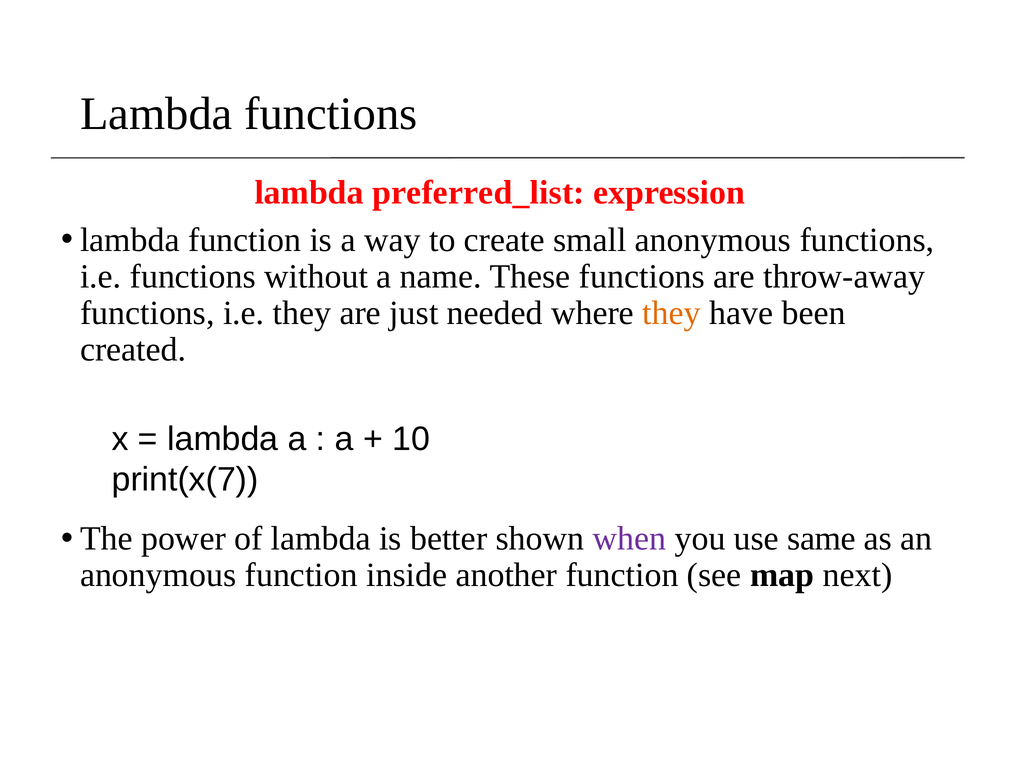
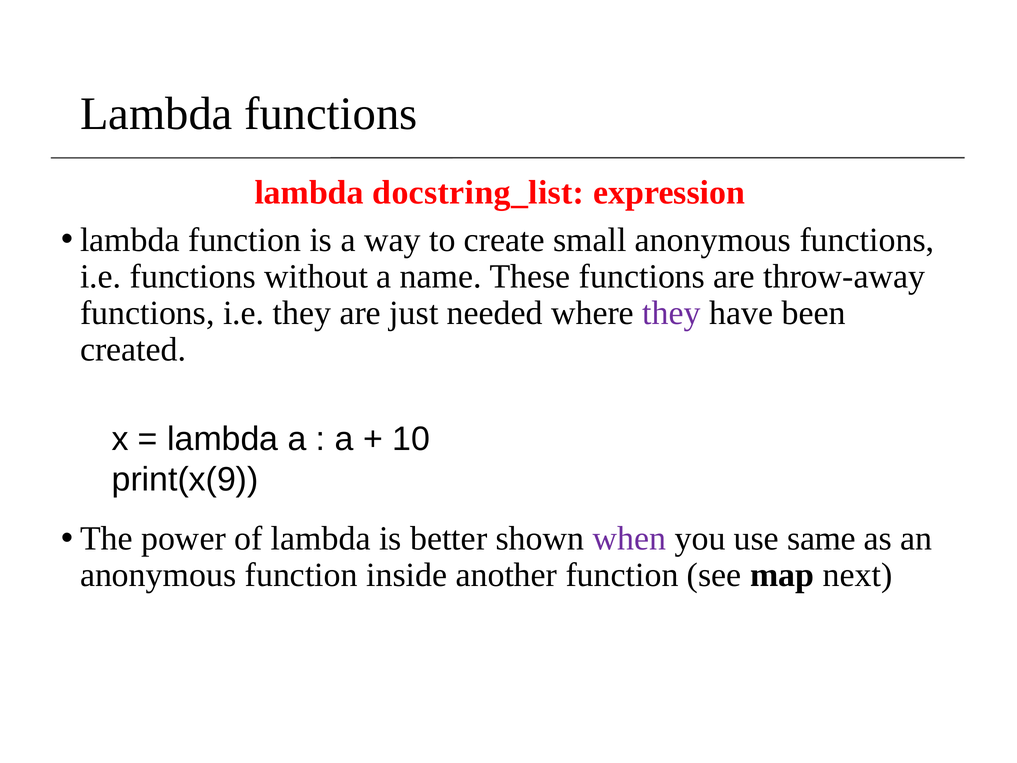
preferred_list: preferred_list -> docstring_list (478, 193)
they colour: orange -> purple (672, 313)
print(x(7: print(x(7 -> print(x(9 (185, 480)
